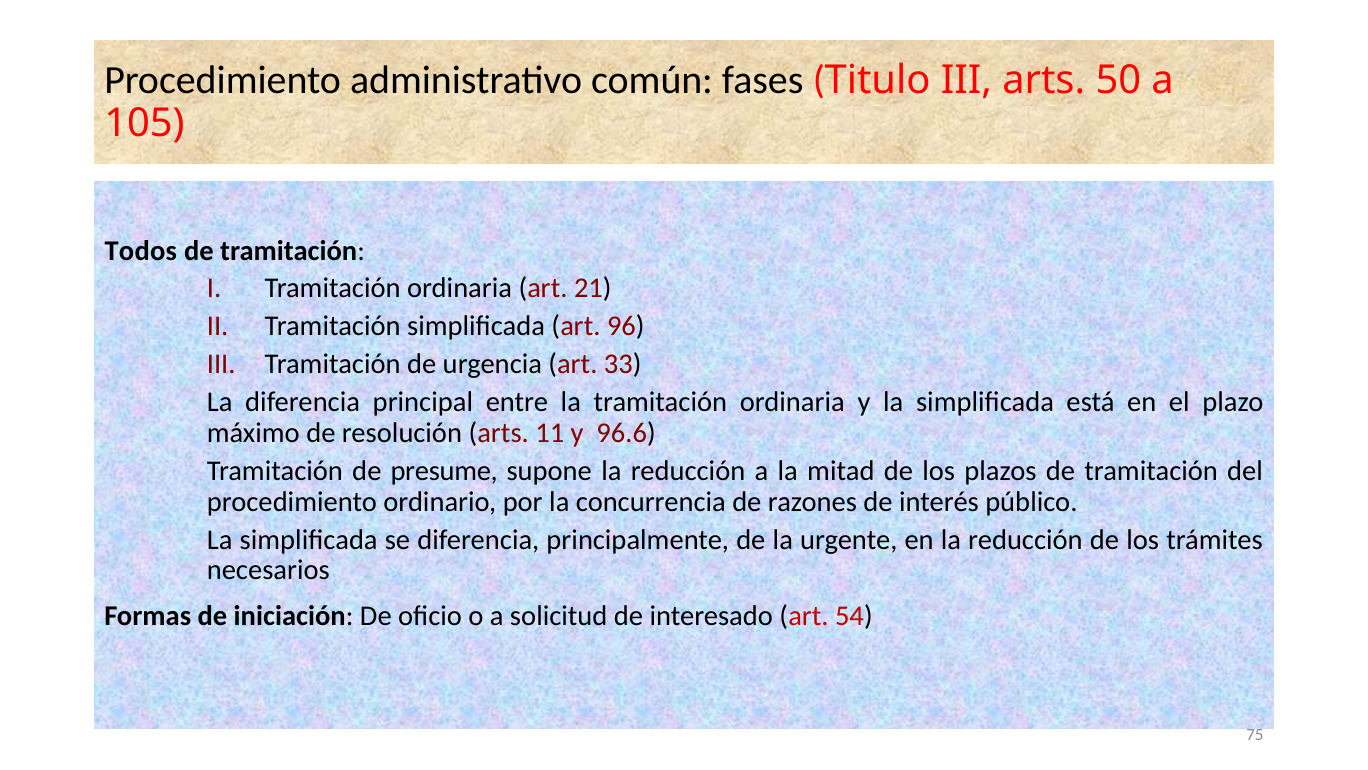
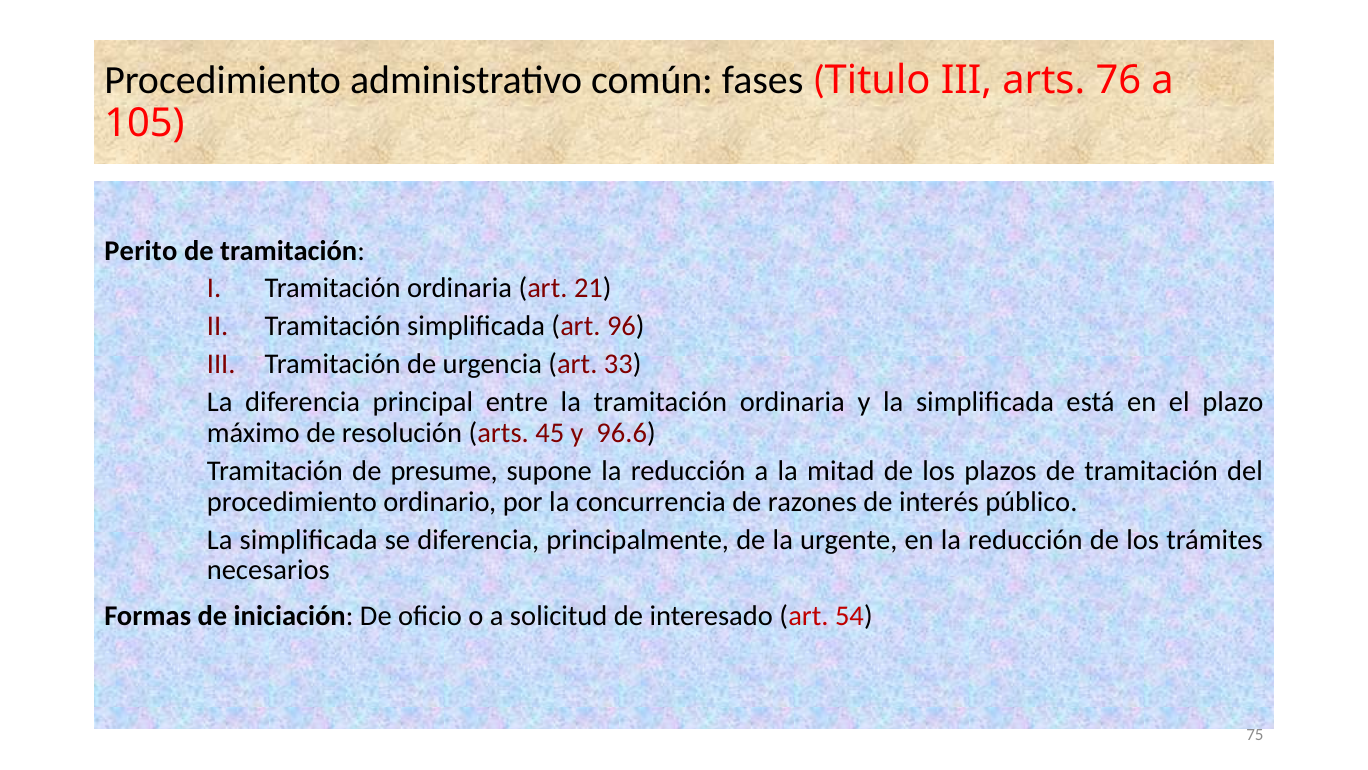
50: 50 -> 76 (1118, 80)
Todos: Todos -> Perito (141, 250)
11: 11 -> 45 (550, 433)
